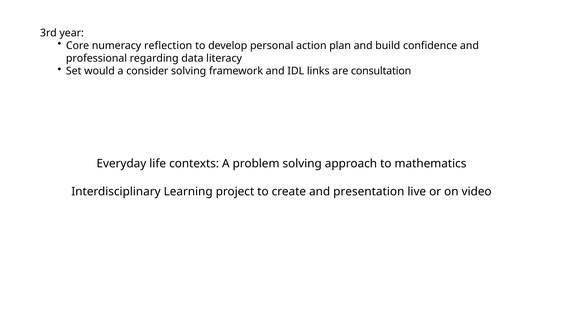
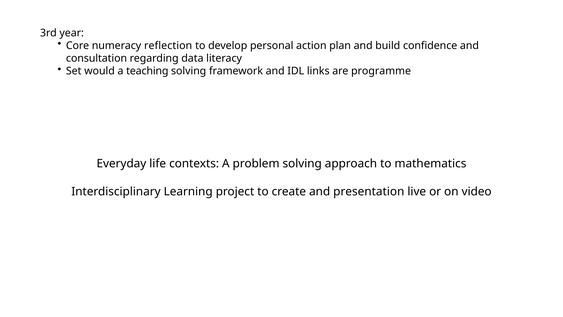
professional: professional -> consultation (97, 58)
consider: consider -> teaching (147, 71)
consultation: consultation -> programme (381, 71)
